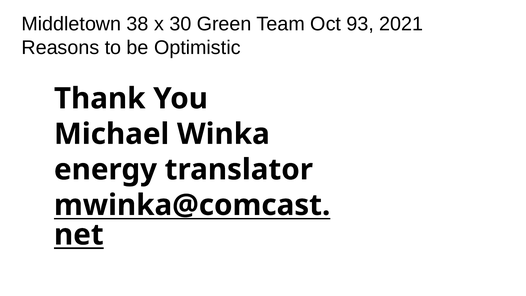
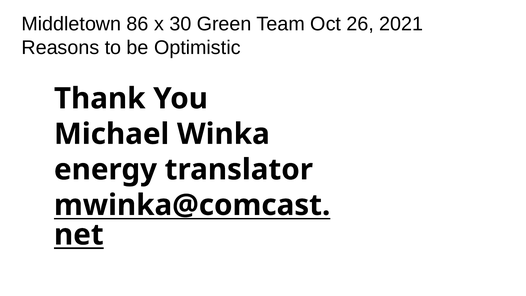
38: 38 -> 86 (138, 24)
93: 93 -> 26 (360, 24)
